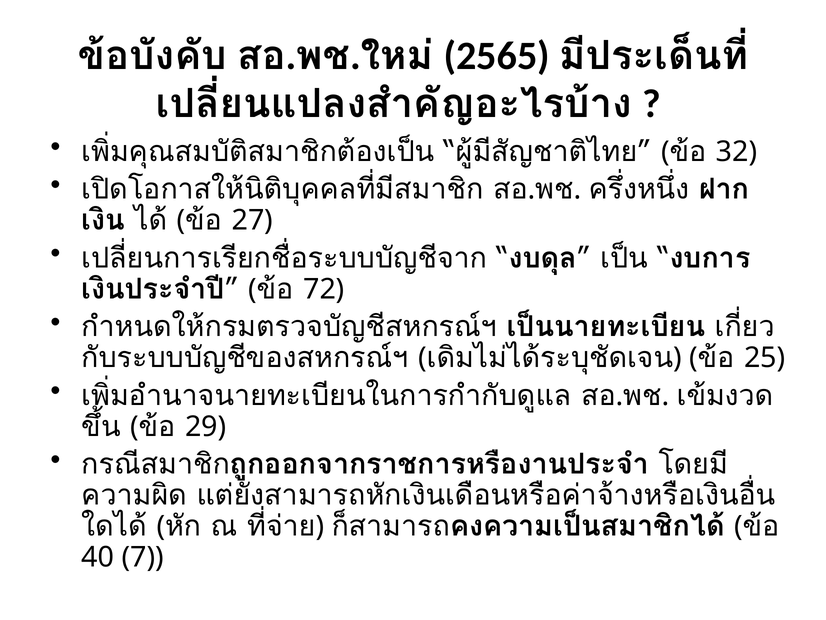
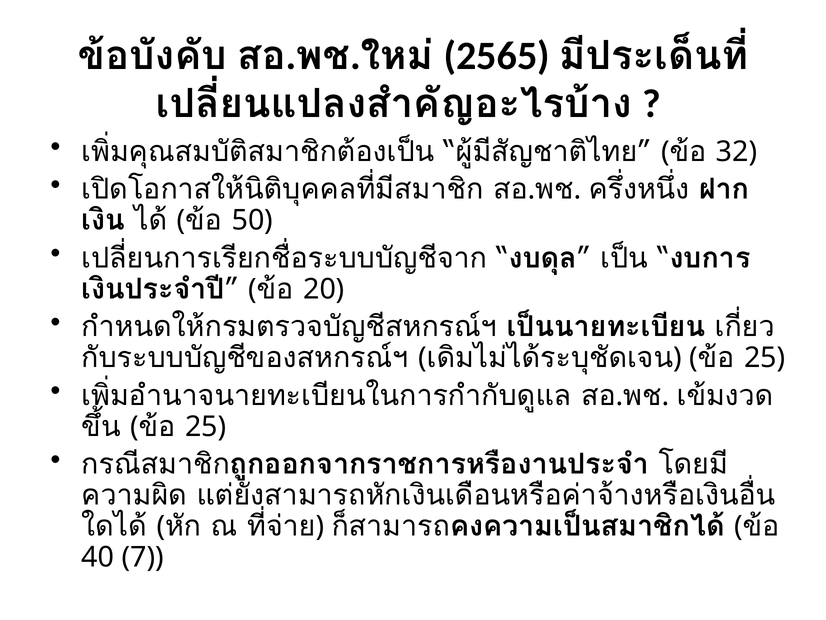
27: 27 -> 50 (252, 220)
72: 72 -> 20 (324, 289)
29: 29 -> 25 (206, 426)
